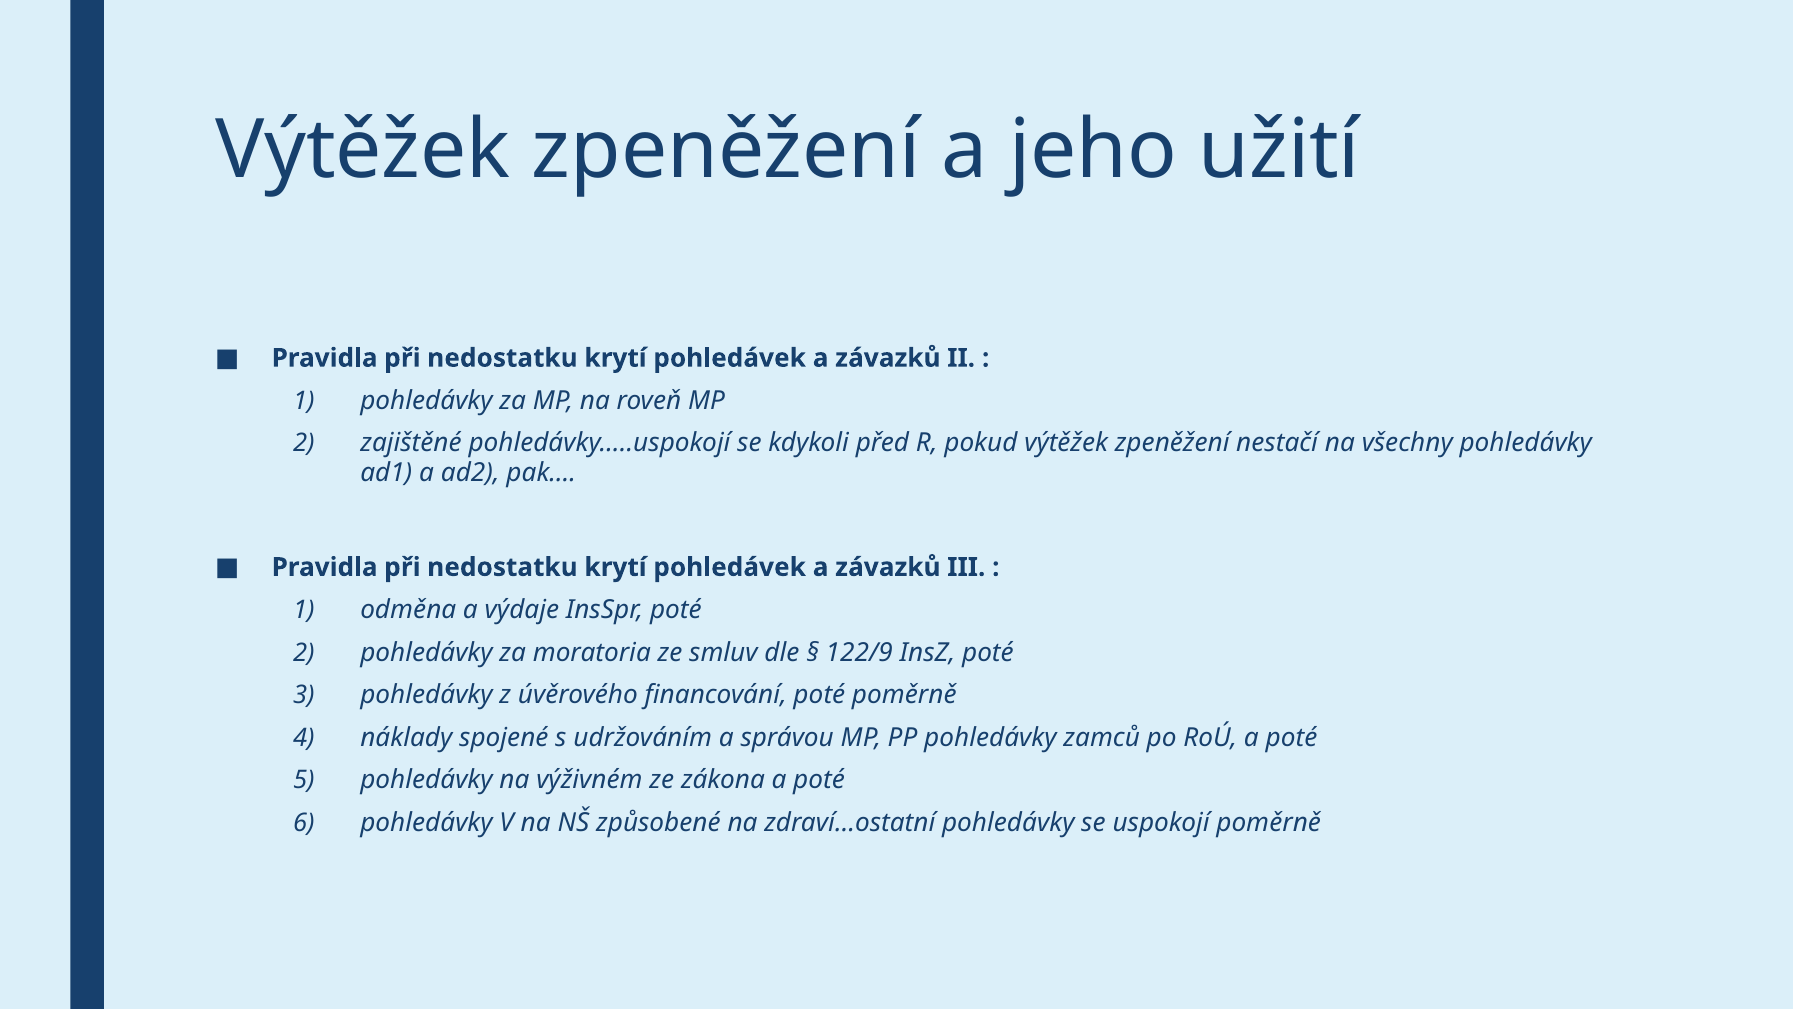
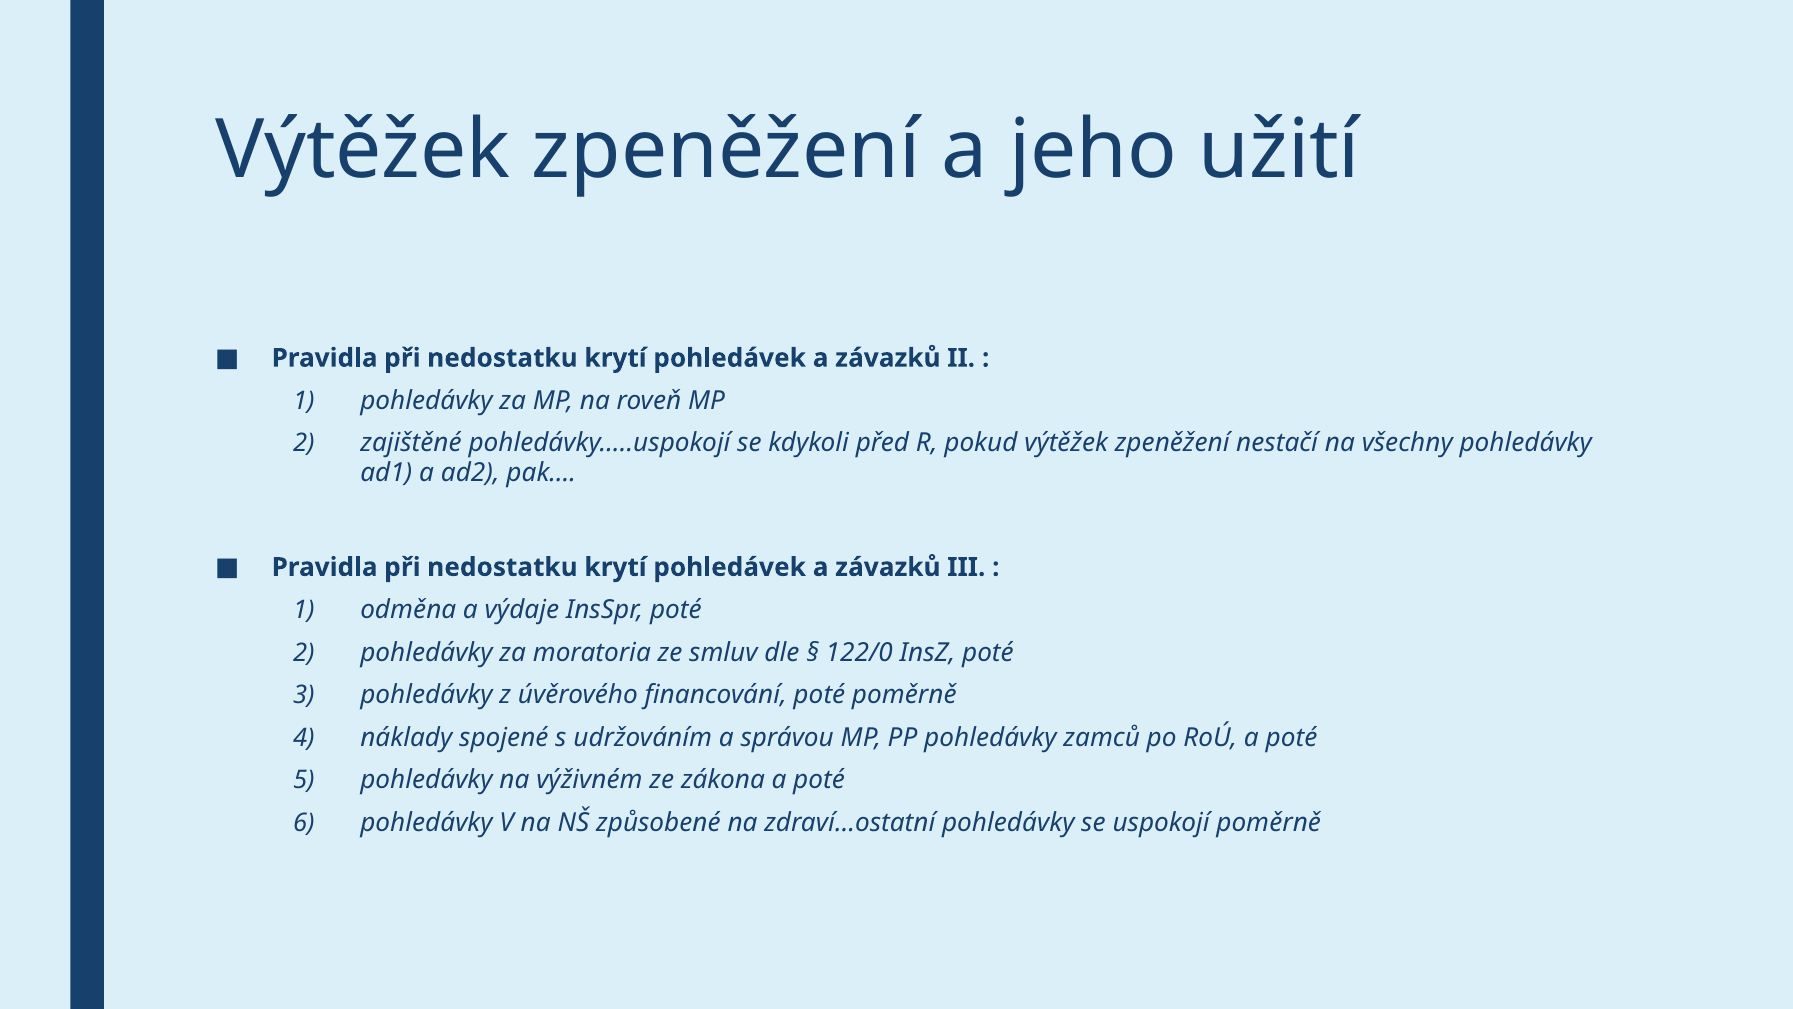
122/9: 122/9 -> 122/0 (859, 652)
